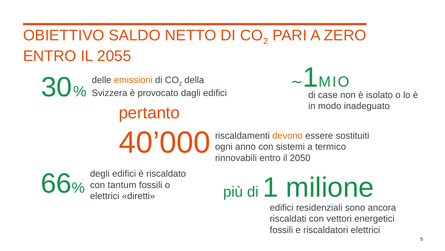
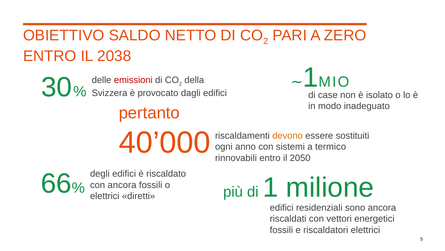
2055: 2055 -> 2038 (114, 56)
emissioni colour: orange -> red (133, 80)
con tantum: tantum -> ancora (122, 185)
